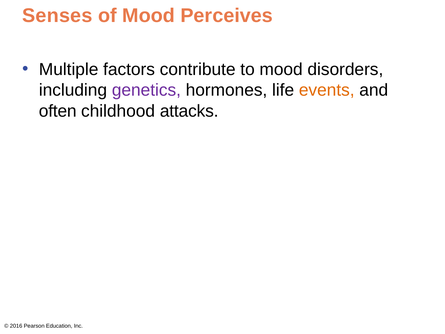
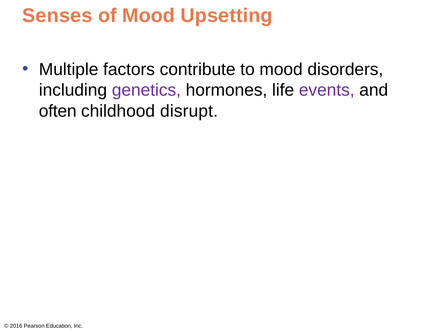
Perceives: Perceives -> Upsetting (227, 15)
events colour: orange -> purple (327, 90)
attacks: attacks -> disrupt (189, 111)
